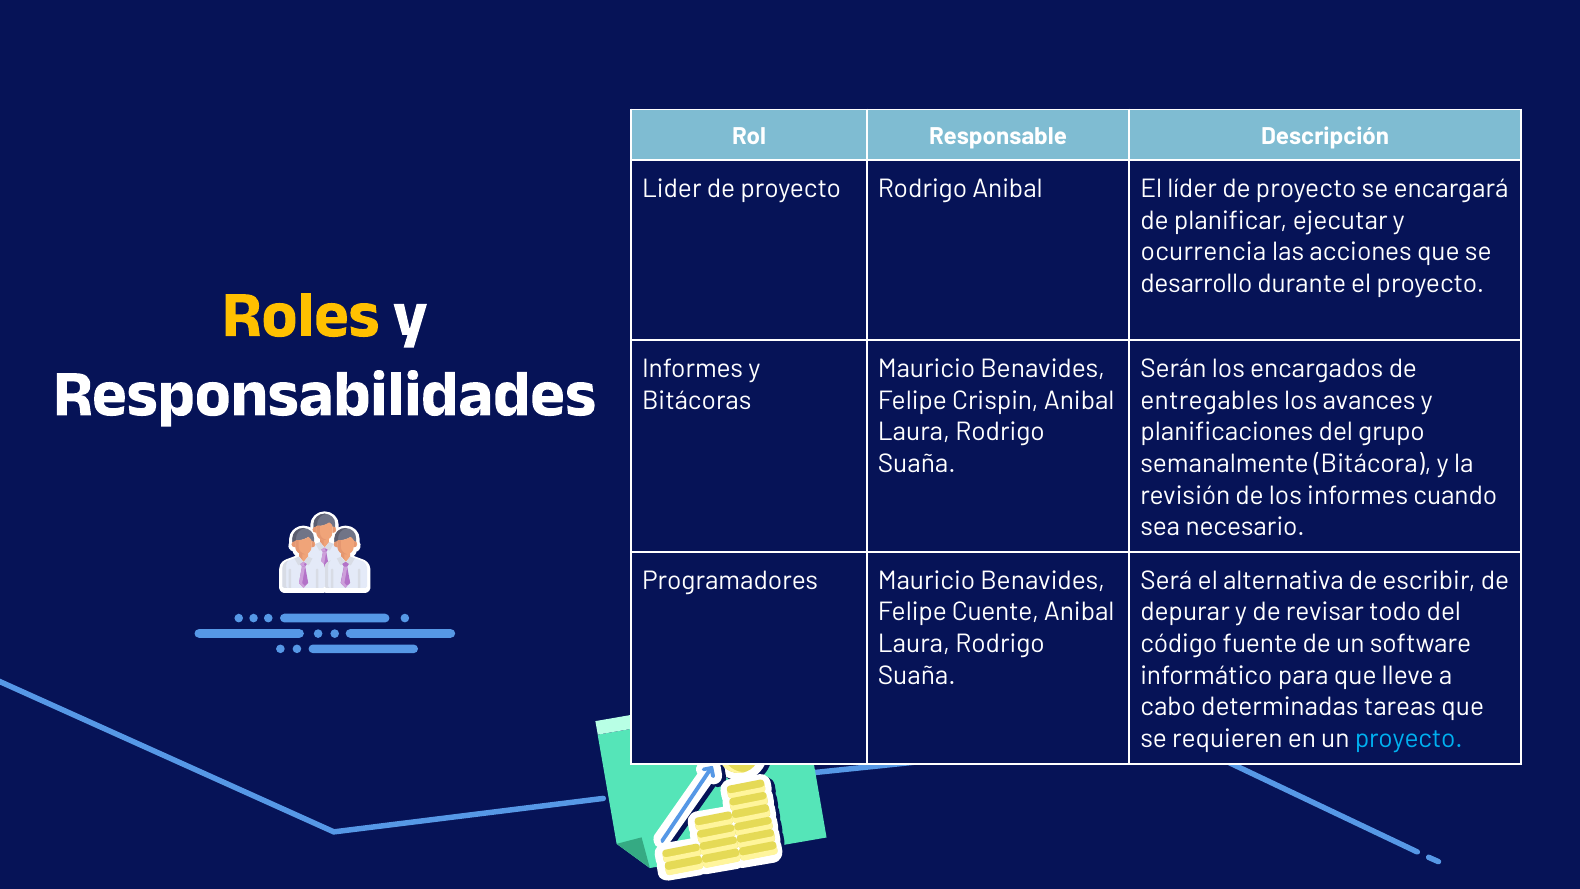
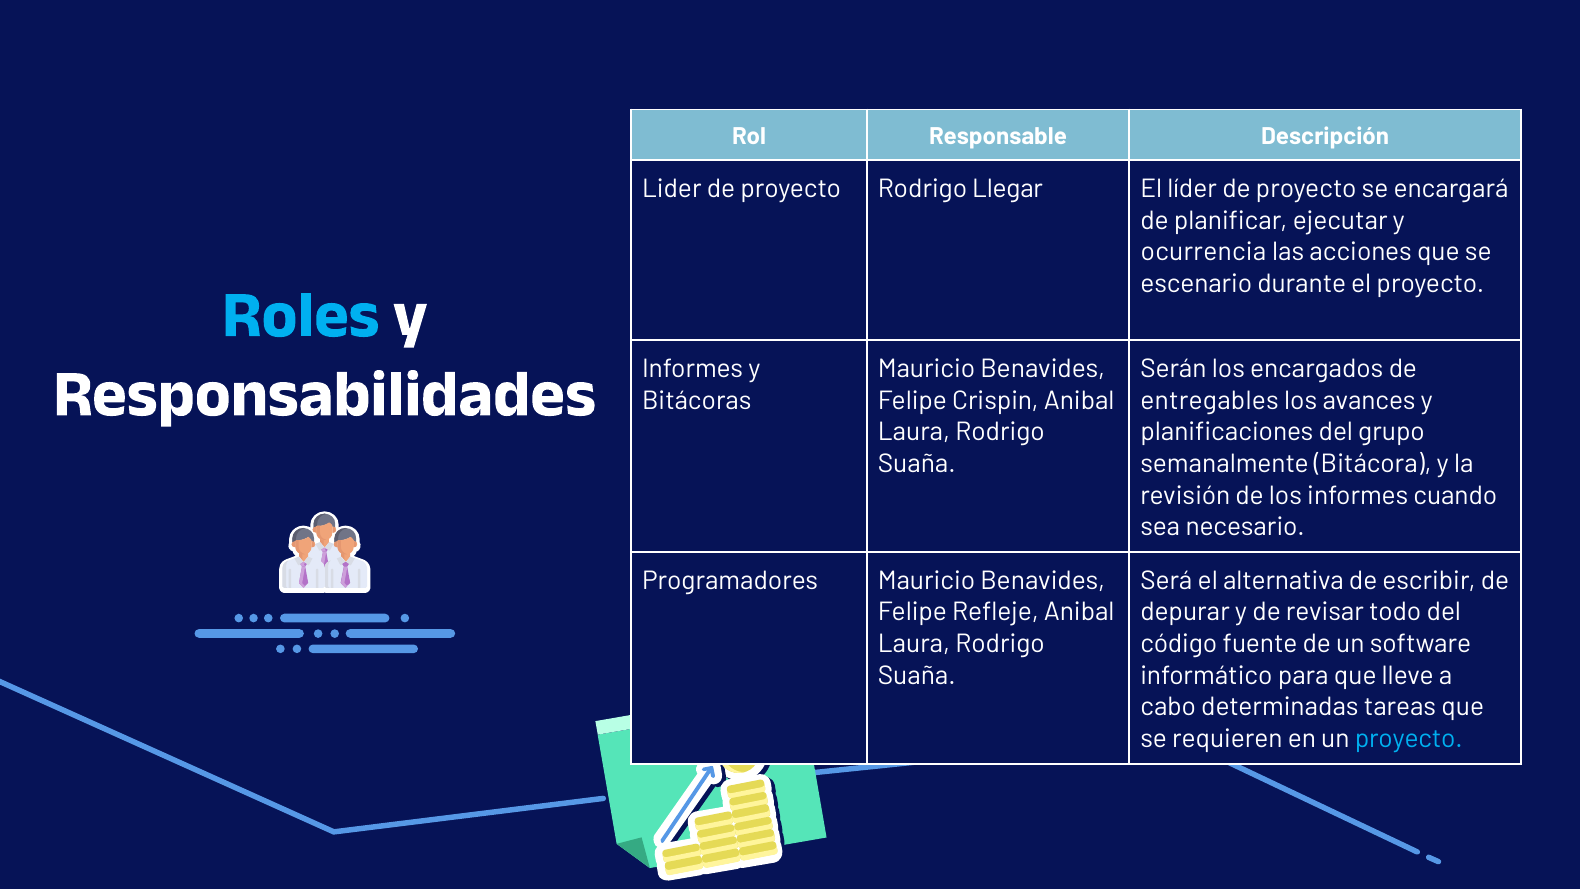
Rodrigo Anibal: Anibal -> Llegar (1008, 189)
desarrollo: desarrollo -> escenario (1196, 284)
Roles colour: yellow -> light blue (301, 314)
Cuente: Cuente -> Refleje (995, 612)
